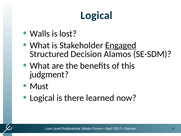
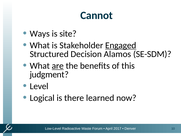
Logical: Logical -> Cannot (97, 15)
Walls: Walls -> Ways (40, 34)
lost: lost -> site (68, 34)
are underline: none -> present (58, 66)
Must: Must -> Level (39, 86)
